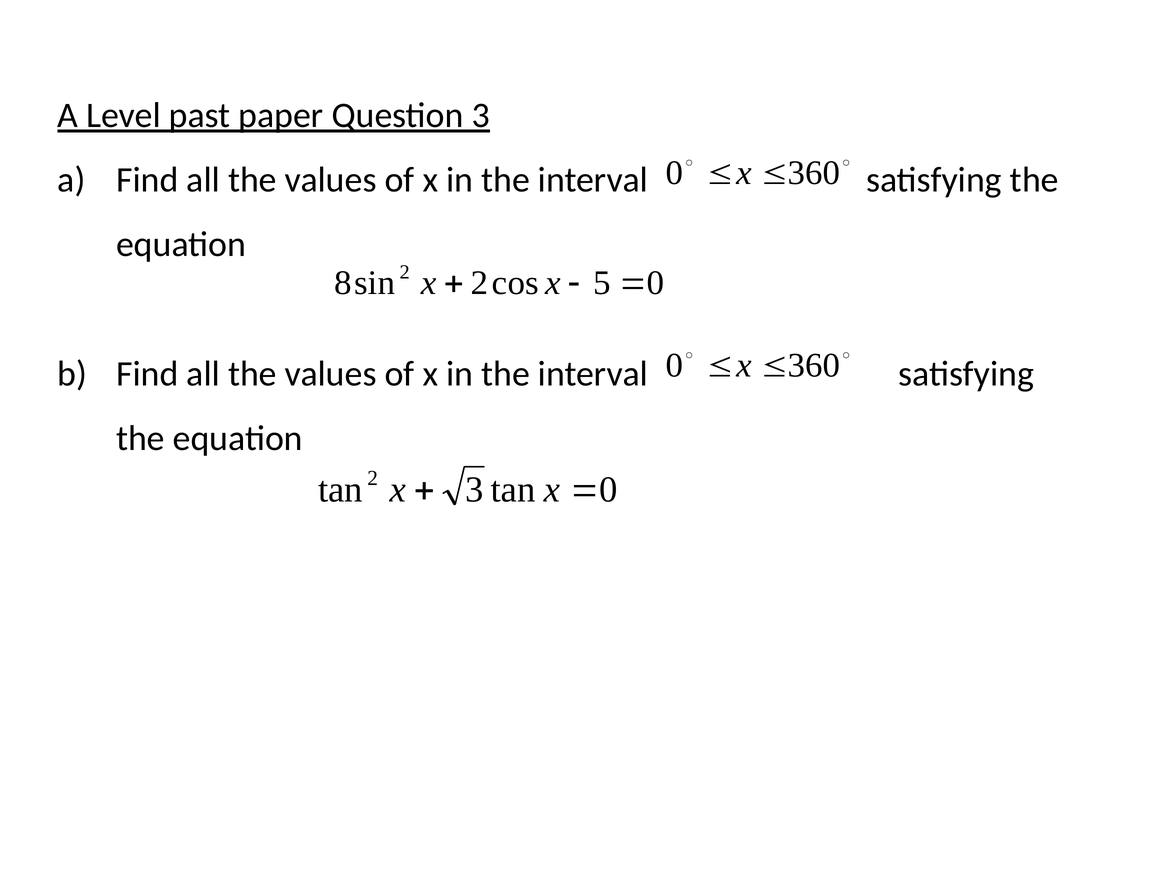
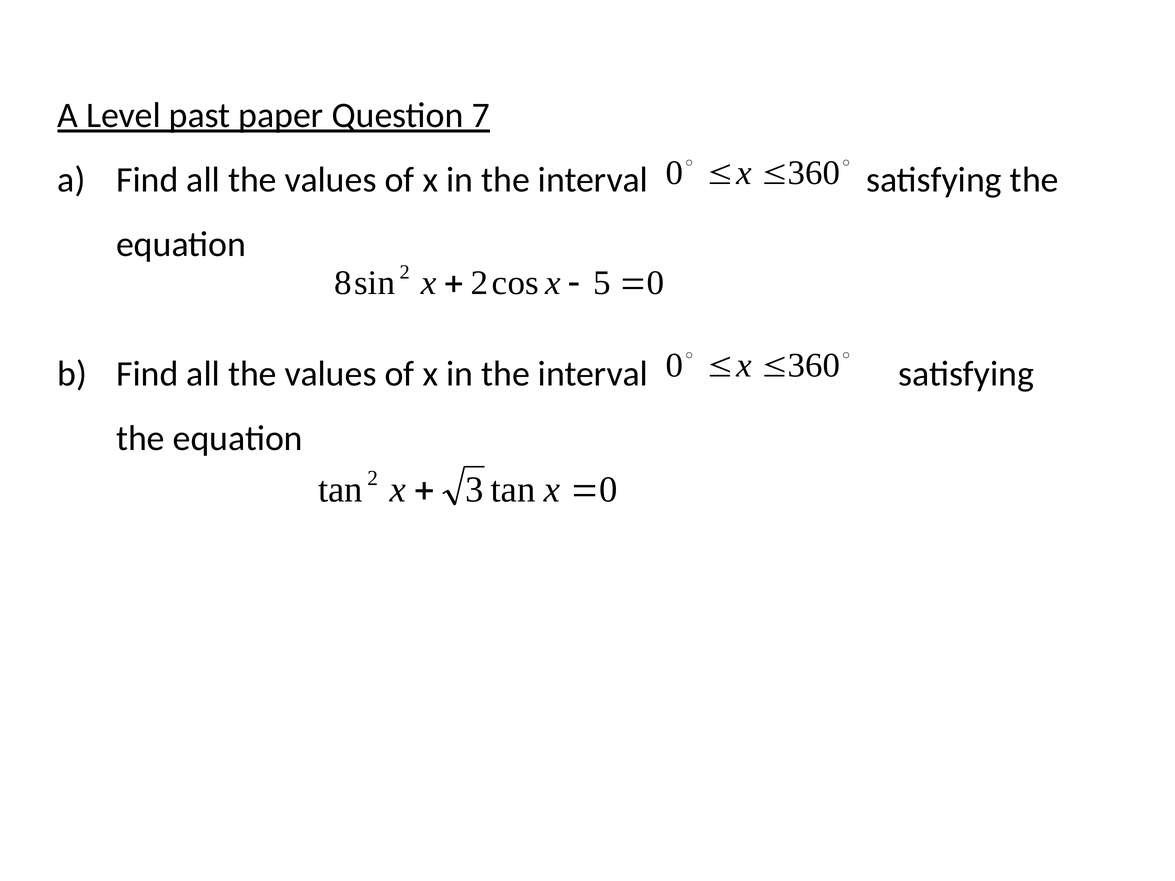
Question 3: 3 -> 7 (481, 116)
